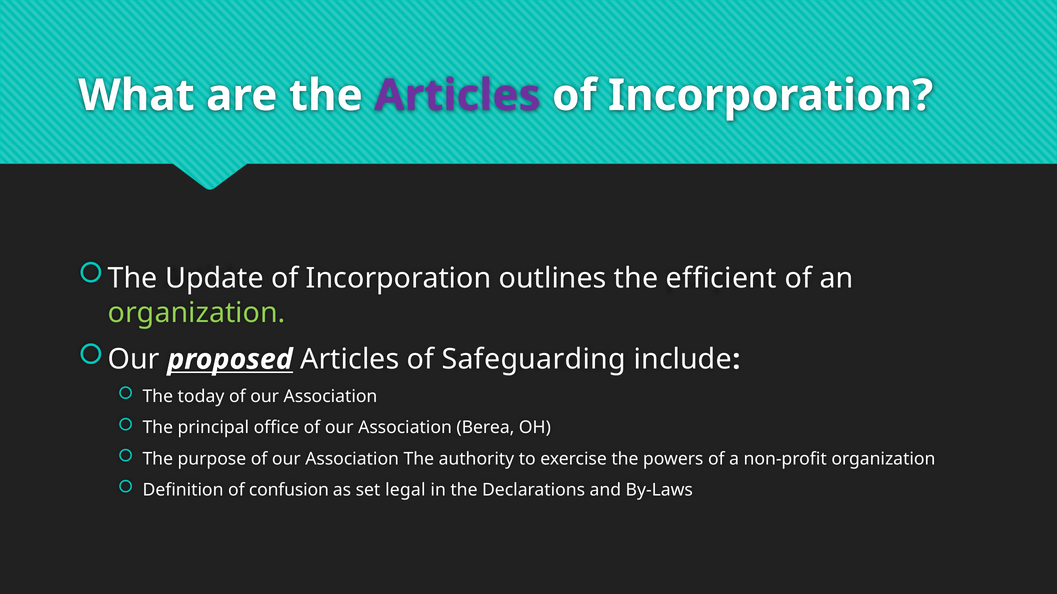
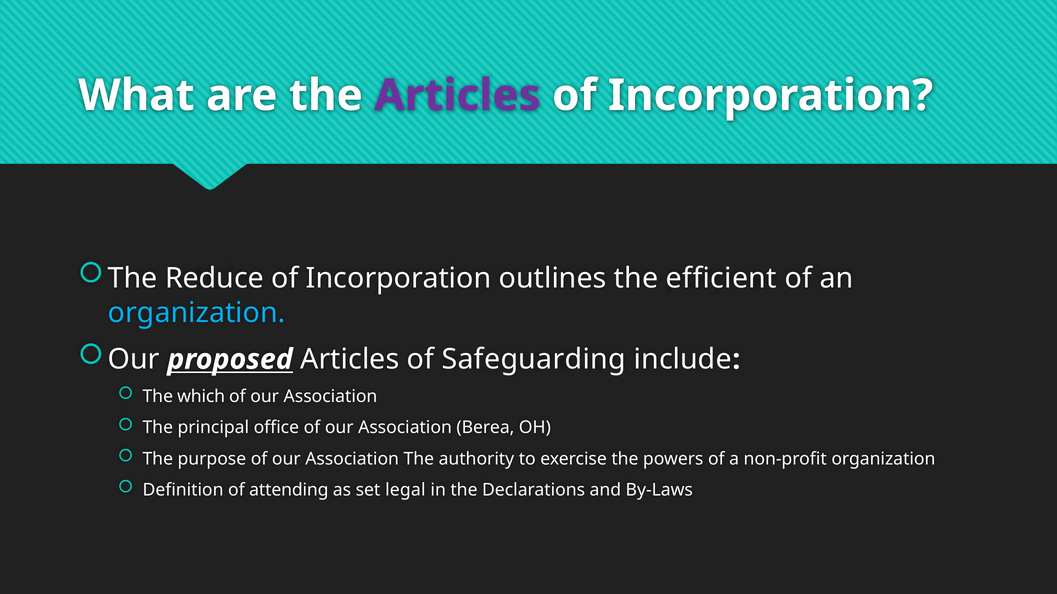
Update: Update -> Reduce (214, 279)
organization colour: light green -> light blue (197, 313)
today: today -> which (201, 397)
confusion: confusion -> attending (289, 490)
